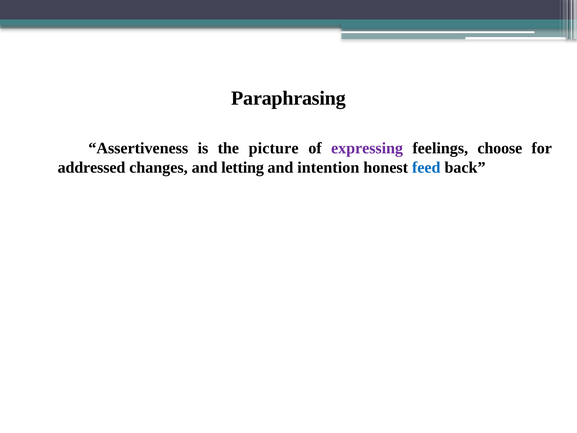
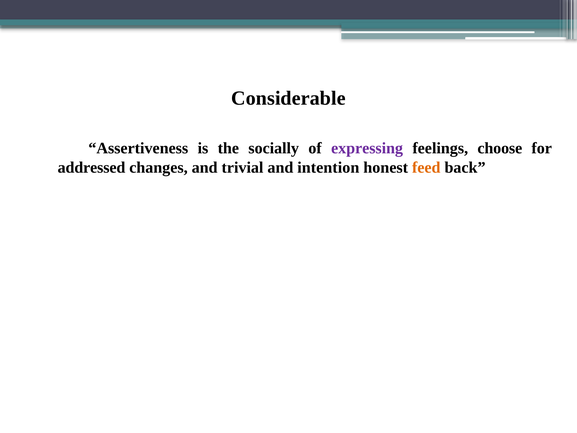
Paraphrasing: Paraphrasing -> Considerable (288, 98)
picture: picture -> socially (274, 148)
letting: letting -> trivial (242, 168)
feed colour: blue -> orange (426, 168)
